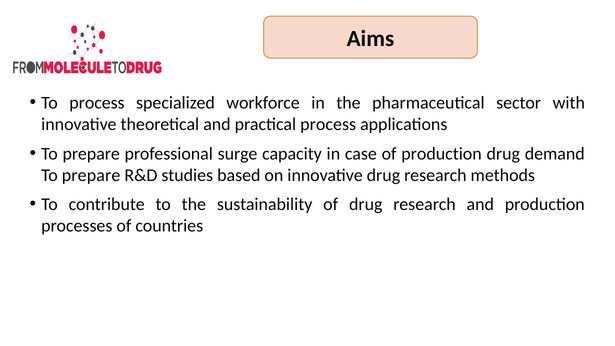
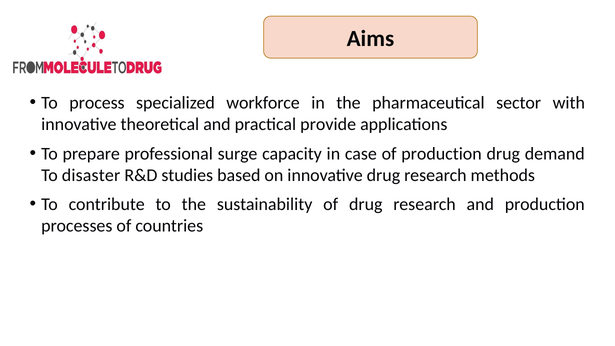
practical process: process -> provide (328, 124)
prepare: prepare -> disaster (91, 175)
